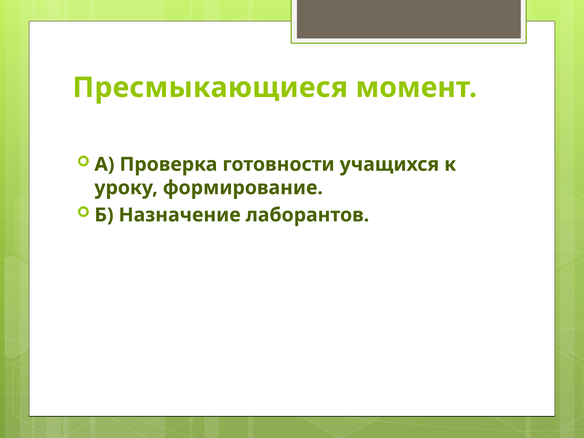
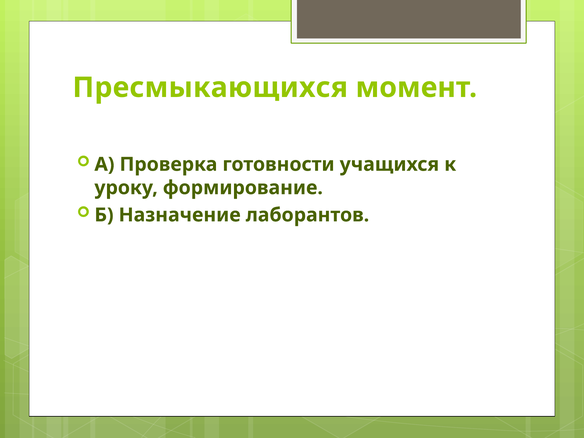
Пресмыкающиеся: Пресмыкающиеся -> Пресмыкающихся (210, 88)
